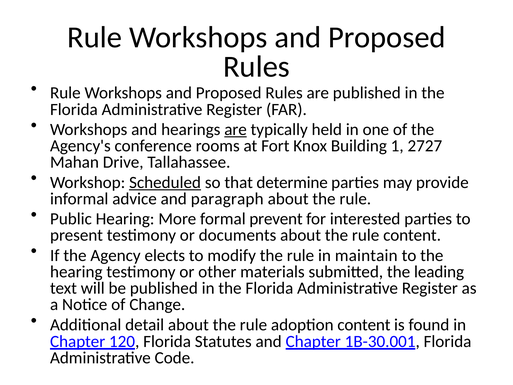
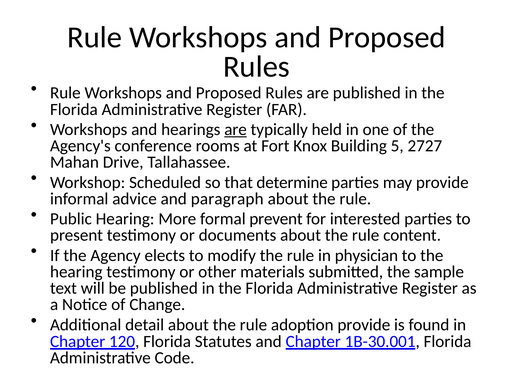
1: 1 -> 5 (397, 146)
Scheduled underline: present -> none (165, 182)
maintain: maintain -> physician (366, 255)
leading: leading -> sample (439, 272)
adoption content: content -> provide (364, 325)
